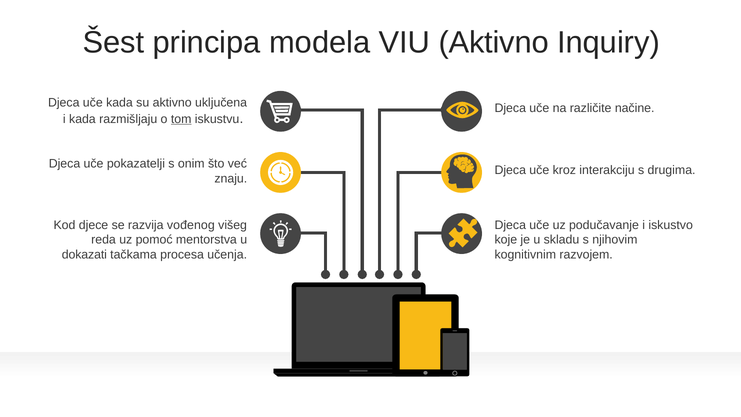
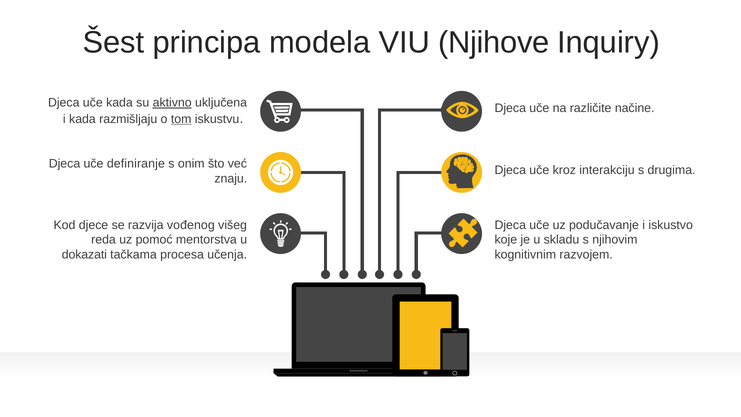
VIU Aktivno: Aktivno -> Njihove (494, 42)
aktivno underline: none -> present (172, 103)
pokazatelji: pokazatelji -> definiranje (136, 164)
